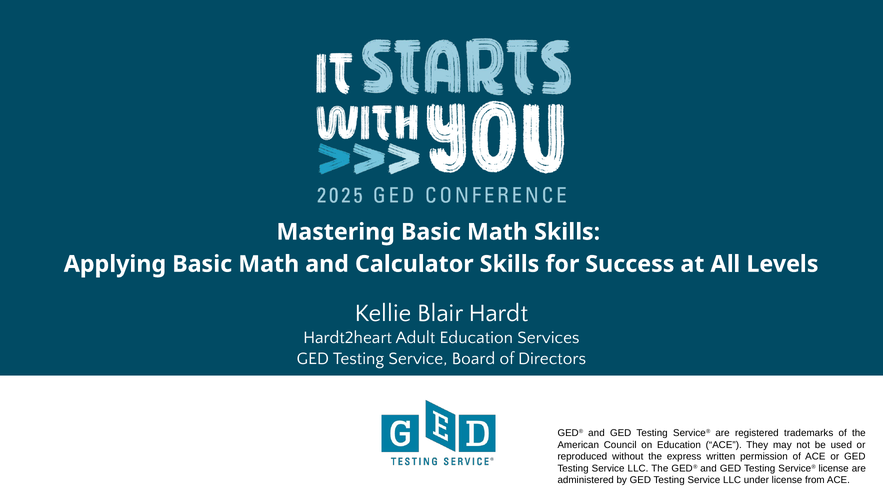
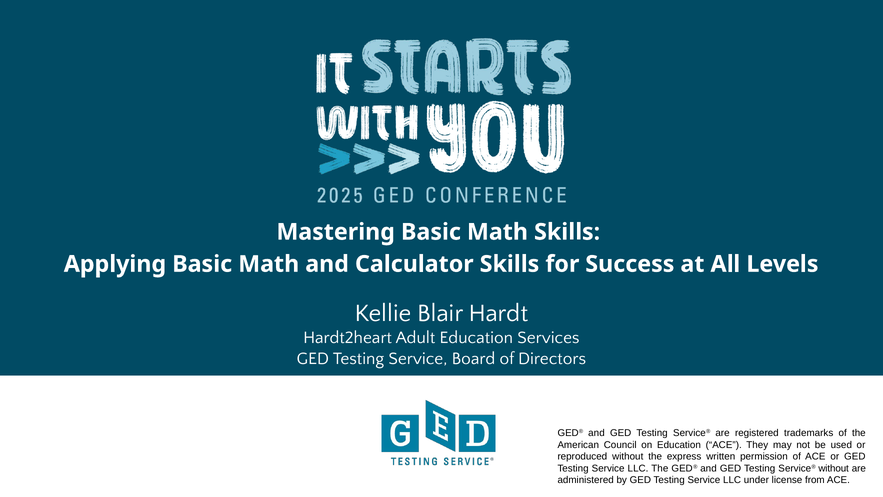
Service® license: license -> without (834, 468)
